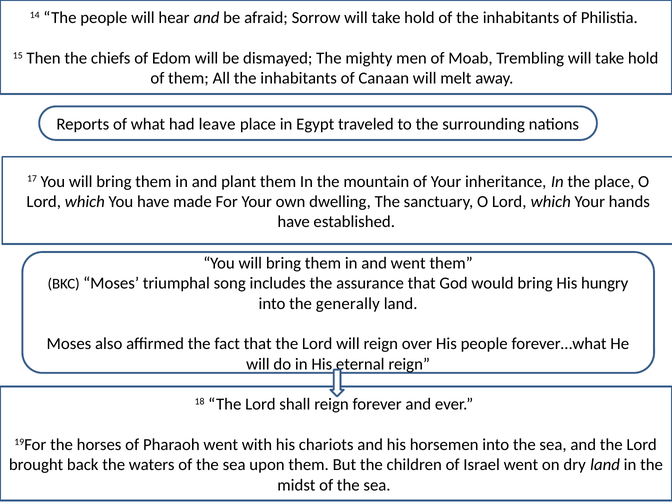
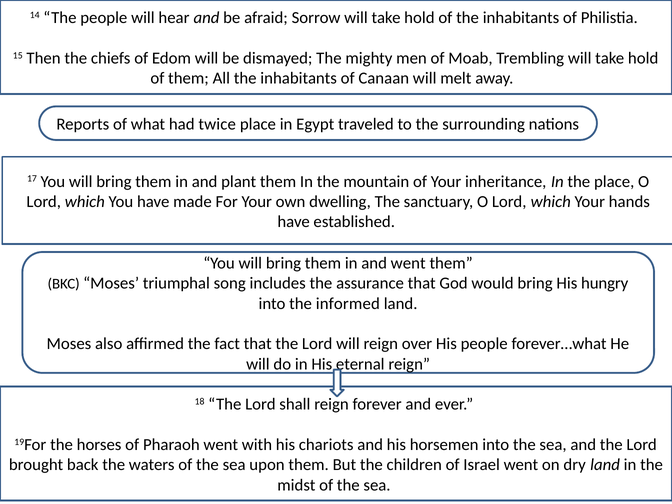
leave: leave -> twice (217, 124)
generally: generally -> informed (348, 304)
